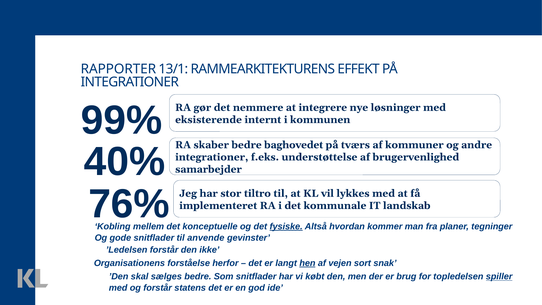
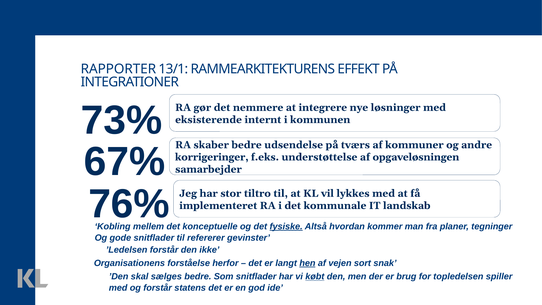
99%: 99% -> 73% (122, 120)
baghovedet: baghovedet -> udsendelse (294, 145)
40%: 40% -> 67% (125, 162)
integrationer: integrationer -> korrigeringer (212, 157)
brugervenlighed: brugervenlighed -> opgaveløsningen (416, 157)
anvende: anvende -> refererer (206, 238)
købt underline: none -> present (315, 277)
spiller underline: present -> none (499, 277)
